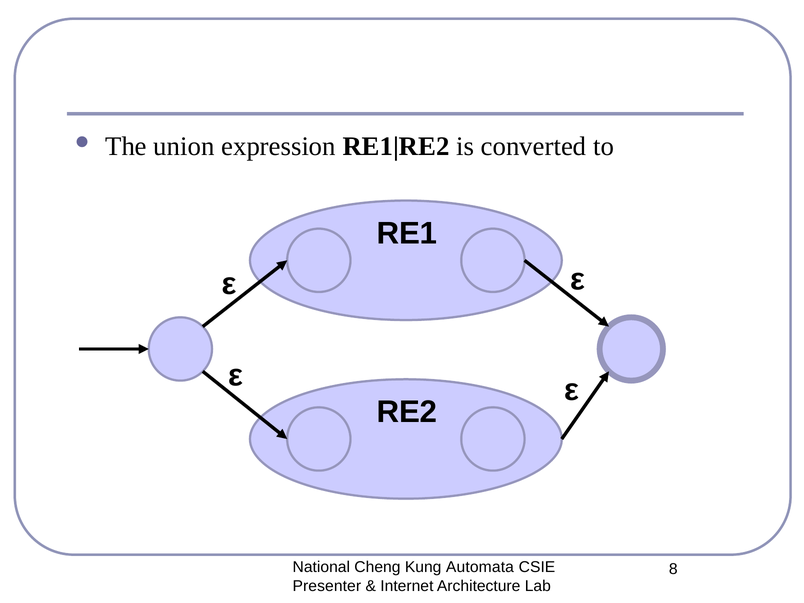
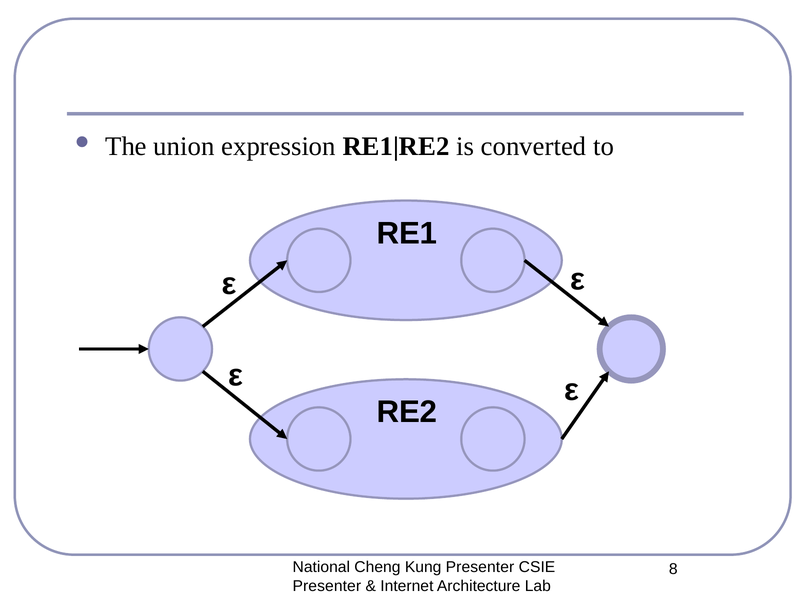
Kung Automata: Automata -> Presenter (480, 567)
